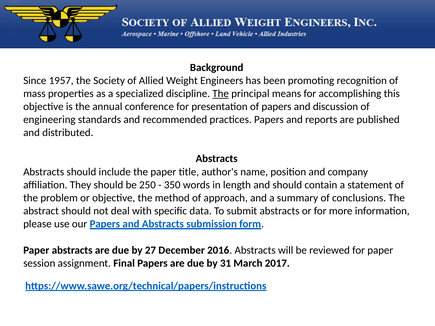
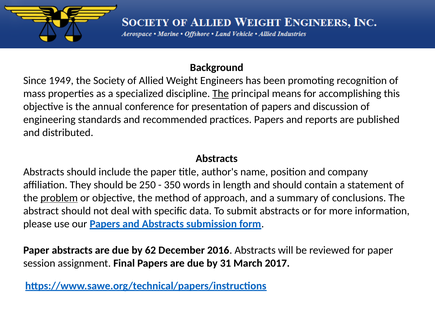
1957: 1957 -> 1949 (61, 81)
problem underline: none -> present (59, 198)
27: 27 -> 62 (150, 250)
